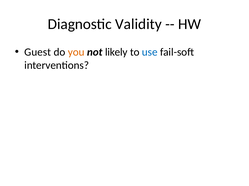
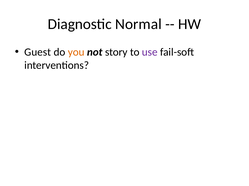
Validity: Validity -> Normal (138, 24)
likely: likely -> story (116, 52)
use colour: blue -> purple (150, 52)
